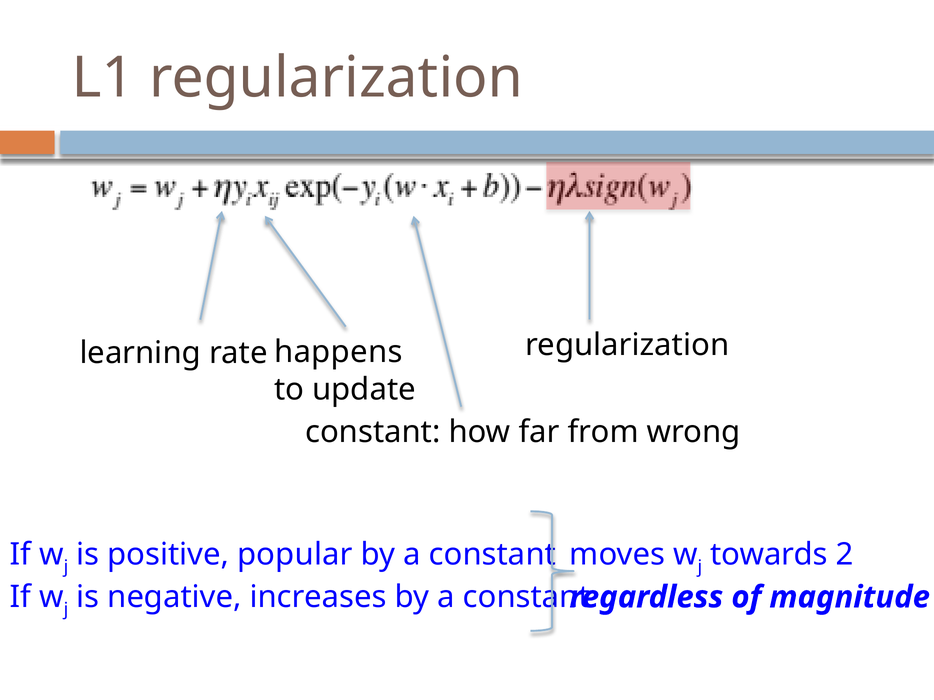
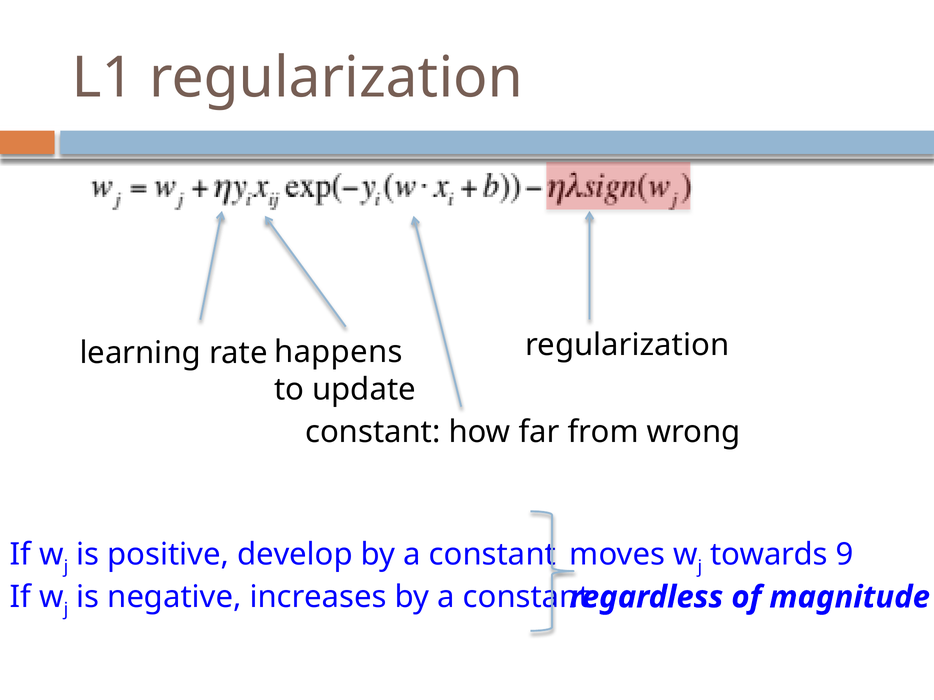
popular: popular -> develop (295, 555)
2: 2 -> 9 (845, 555)
